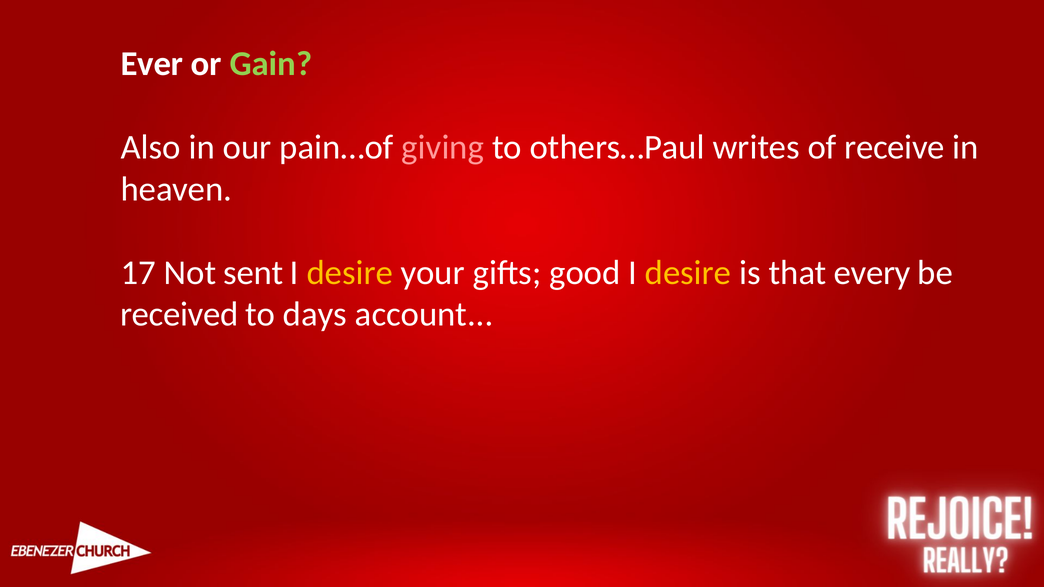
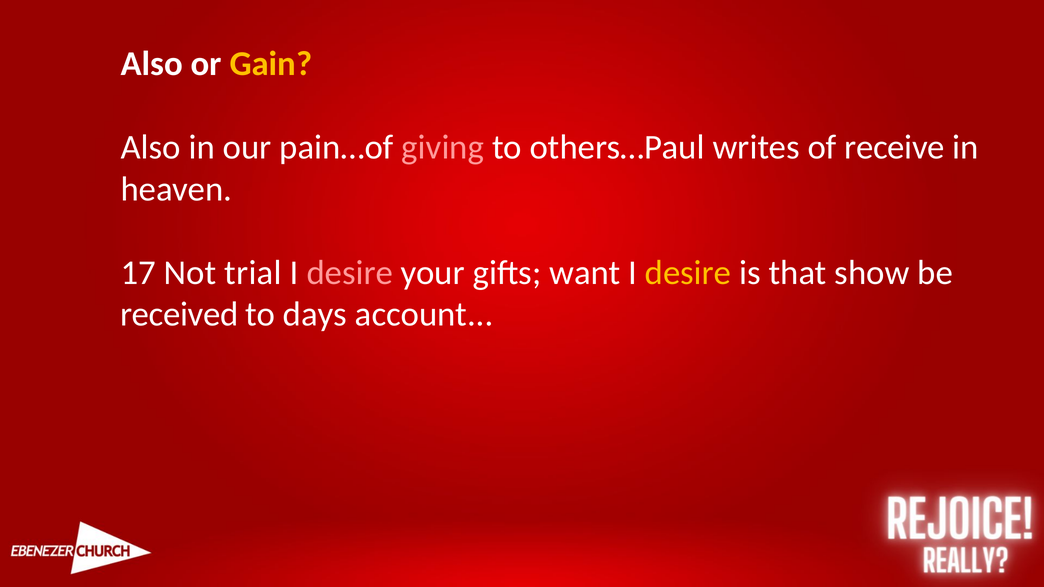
Ever: Ever -> Also (152, 64)
Gain colour: light green -> yellow (271, 64)
sent: sent -> trial (253, 273)
desire colour: yellow -> pink (350, 273)
good: good -> want (585, 273)
every: every -> show (872, 273)
